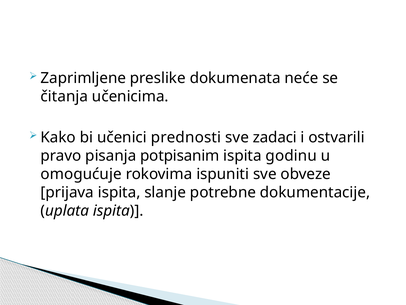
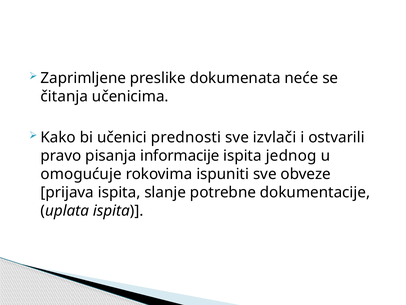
zadaci: zadaci -> izvlači (275, 137)
potpisanim: potpisanim -> informacije (180, 156)
godinu: godinu -> jednog (291, 156)
